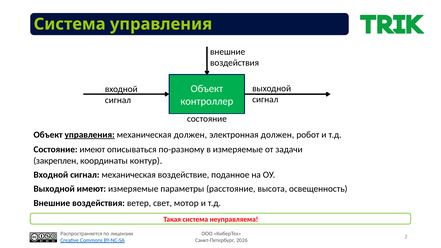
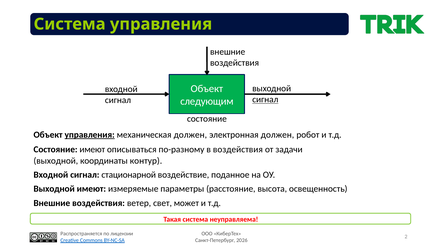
сигнал underline: none -> present (265, 100)
контроллер: контроллер -> следующим (207, 101)
в измеряемые: измеряемые -> воздействия (238, 150)
закреплен: закреплен -> выходной (56, 161)
сигнал механическая: механическая -> стационарной (129, 175)
мотор: мотор -> может (186, 203)
